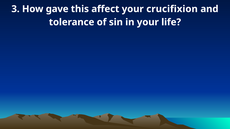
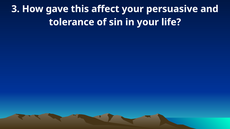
crucifixion: crucifixion -> persuasive (172, 9)
